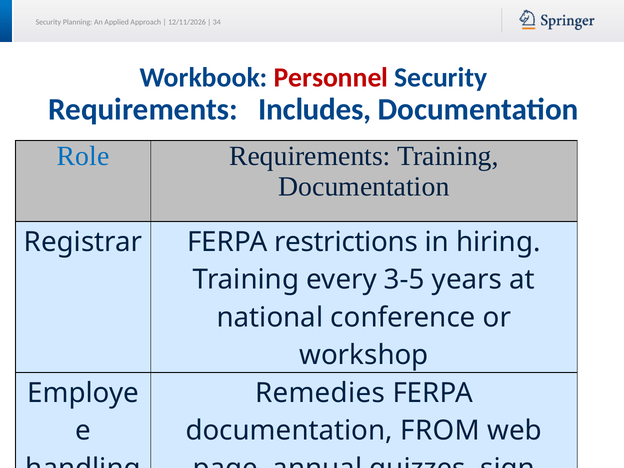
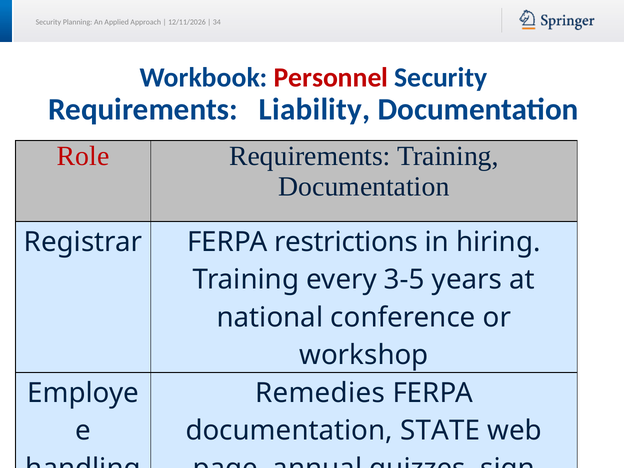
Includes: Includes -> Liability (315, 109)
Role colour: blue -> red (83, 156)
FROM: FROM -> STATE (440, 431)
